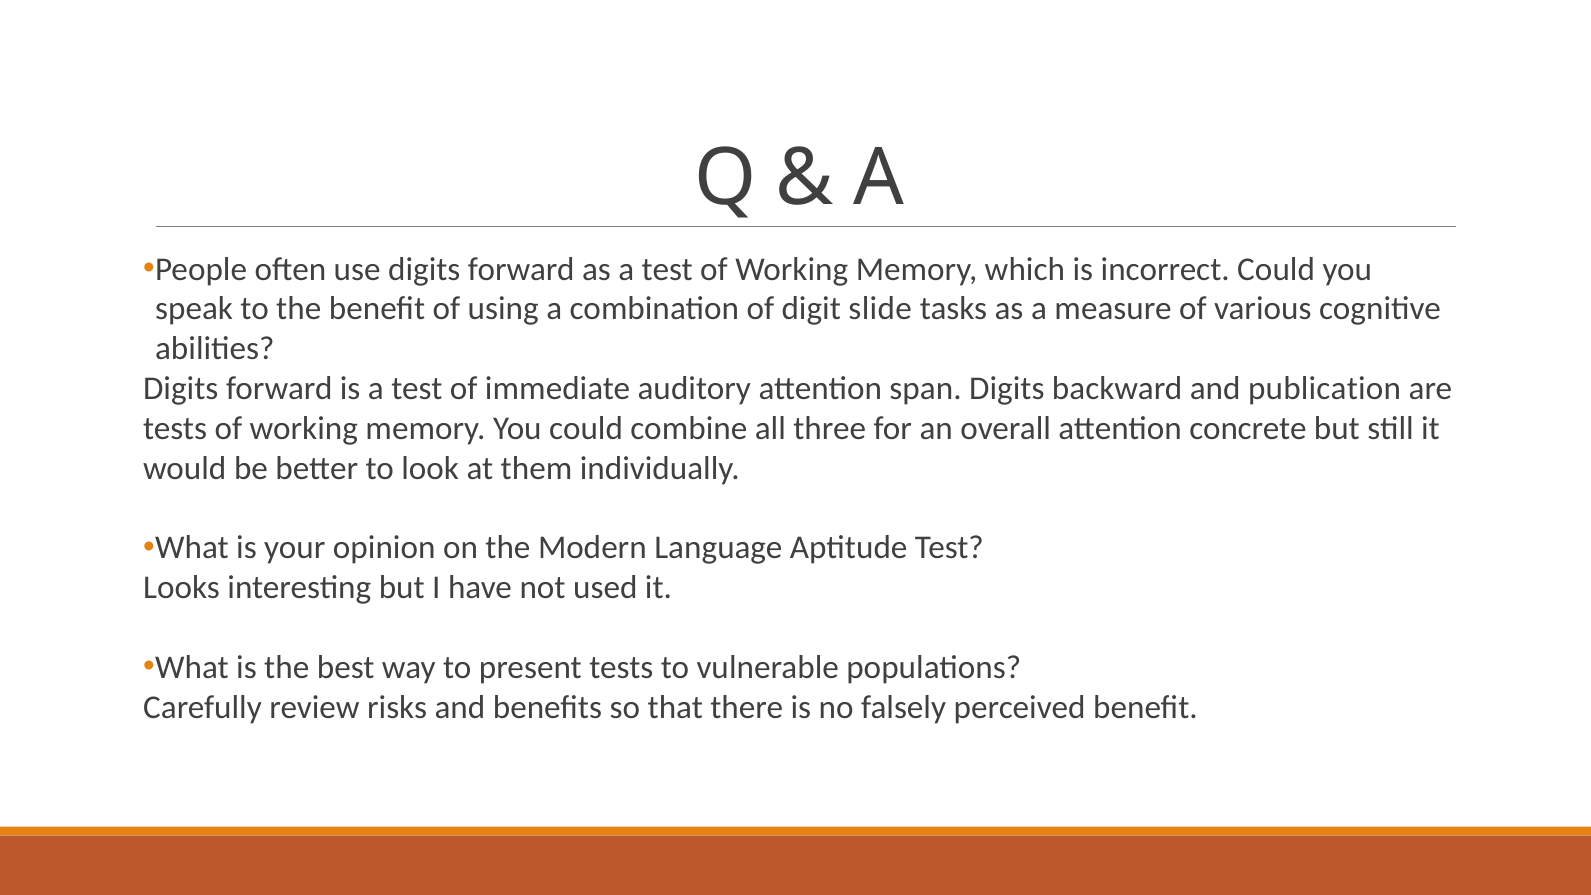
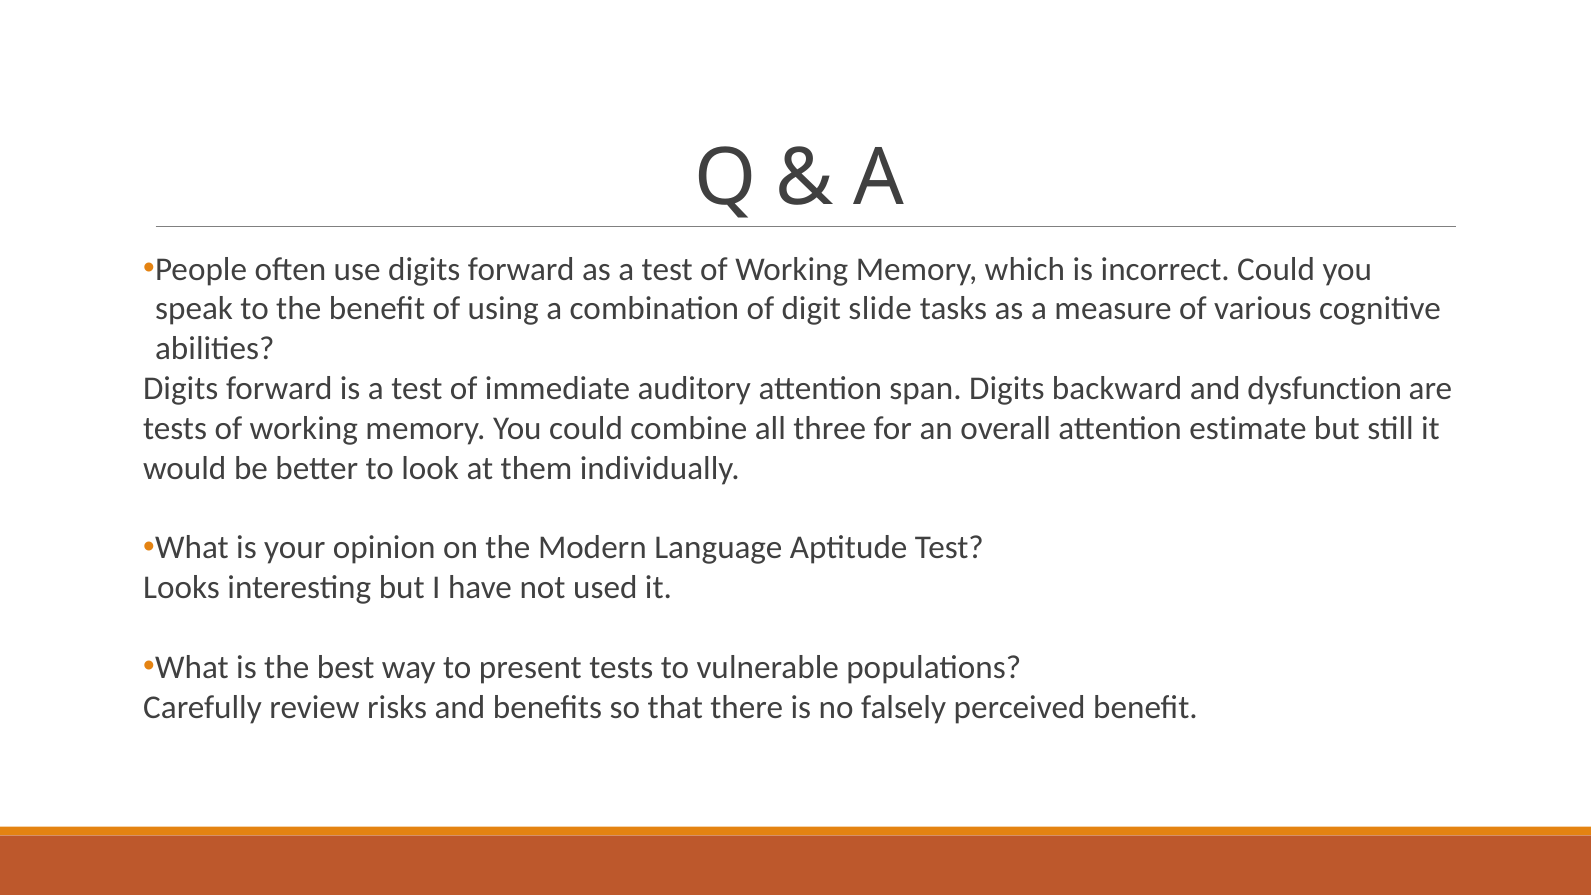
publication: publication -> dysfunction (1325, 389)
concrete: concrete -> estimate (1248, 428)
